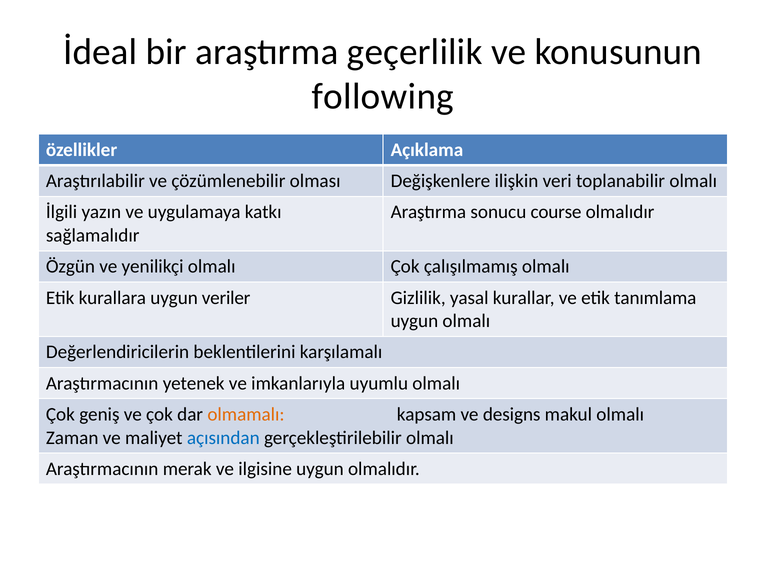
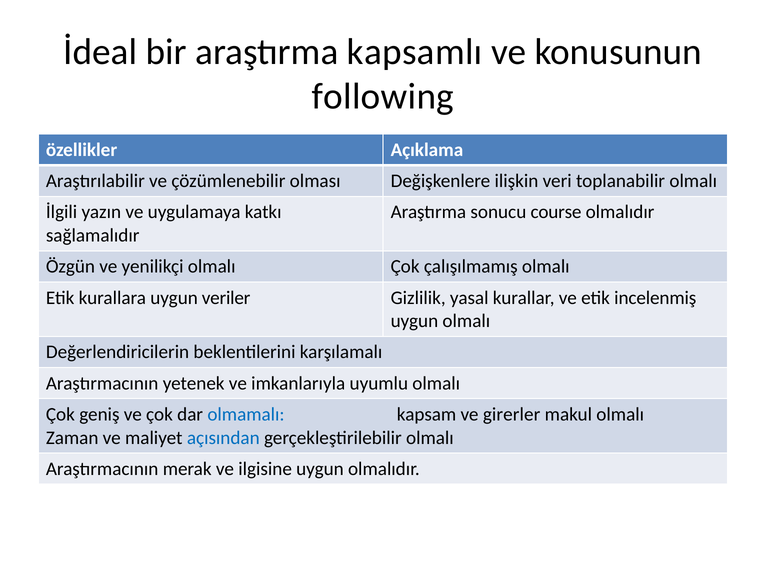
geçerlilik: geçerlilik -> kapsamlı (415, 52)
tanımlama: tanımlama -> incelenmiş (655, 297)
olmamalı colour: orange -> blue (246, 414)
designs: designs -> girerler (512, 414)
